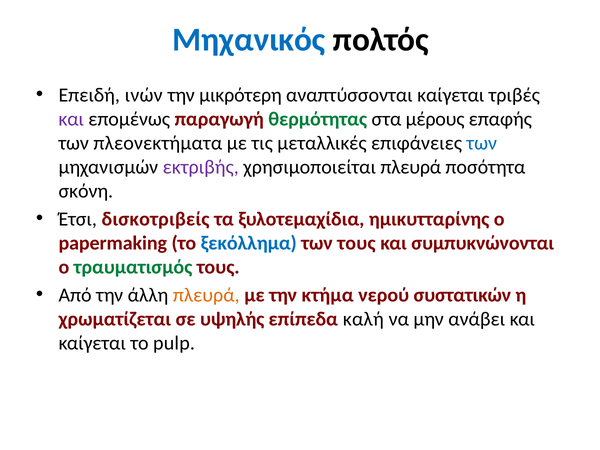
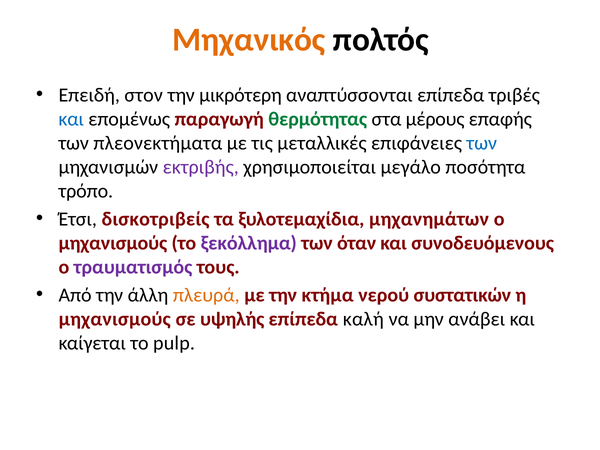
Μηχανικός colour: blue -> orange (249, 40)
ινών: ινών -> στον (144, 95)
αναπτύσσονται καίγεται: καίγεται -> επίπεδα (451, 95)
και colour: purple -> blue (71, 119)
χρησιμοποιείται πλευρά: πλευρά -> μεγάλο (411, 167)
σκόνη: σκόνη -> τρόπο (86, 191)
ημικυτταρίνης: ημικυτταρίνης -> μηχανημάτων (429, 219)
papermaking: papermaking -> μηχανισμούς (113, 243)
ξεκόλλημα colour: blue -> purple (249, 243)
των τους: τους -> όταν (357, 243)
συμπυκνώνονται: συμπυκνώνονται -> συνοδευόμενους (483, 243)
τραυματισμός colour: green -> purple (133, 267)
χρωματίζεται: χρωματίζεται -> μηχανισμούς (115, 319)
